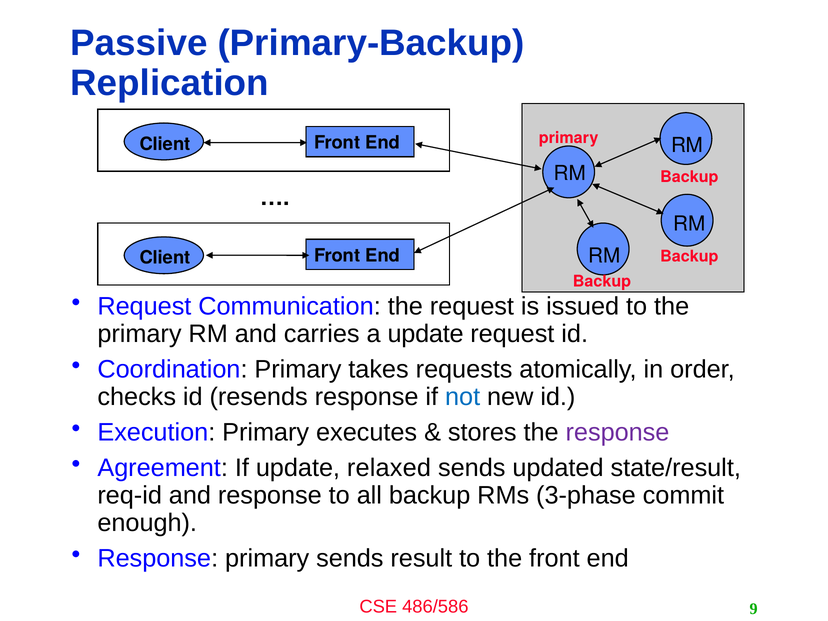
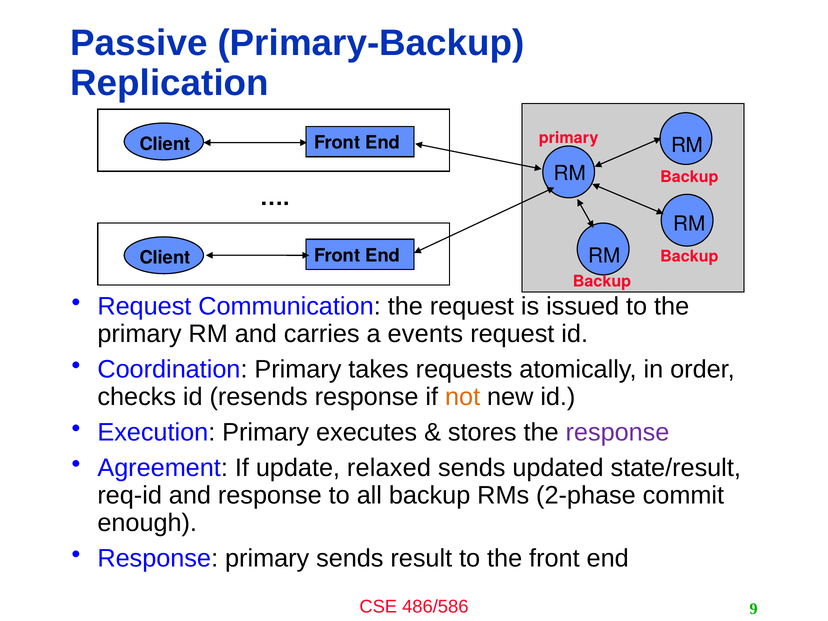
a update: update -> events (425, 334)
not colour: blue -> orange (463, 397)
3-phase: 3-phase -> 2-phase (586, 495)
